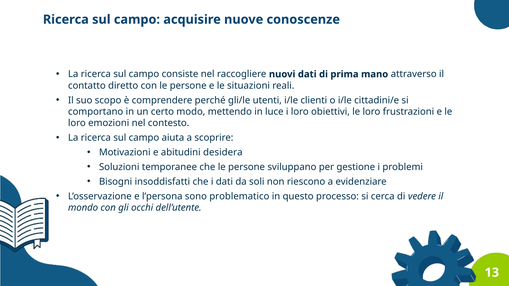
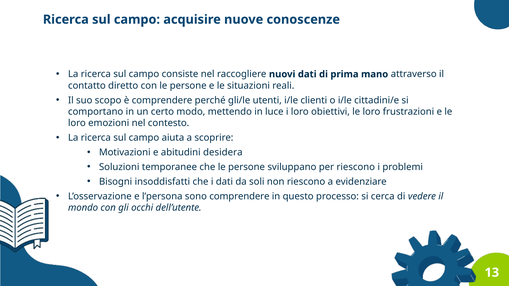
per gestione: gestione -> riescono (356, 167)
sono problematico: problematico -> comprendere (239, 196)
